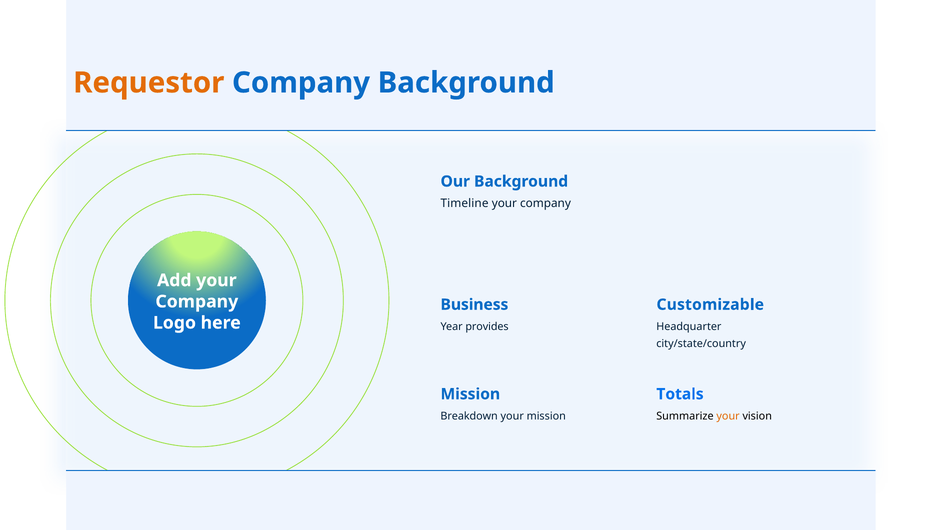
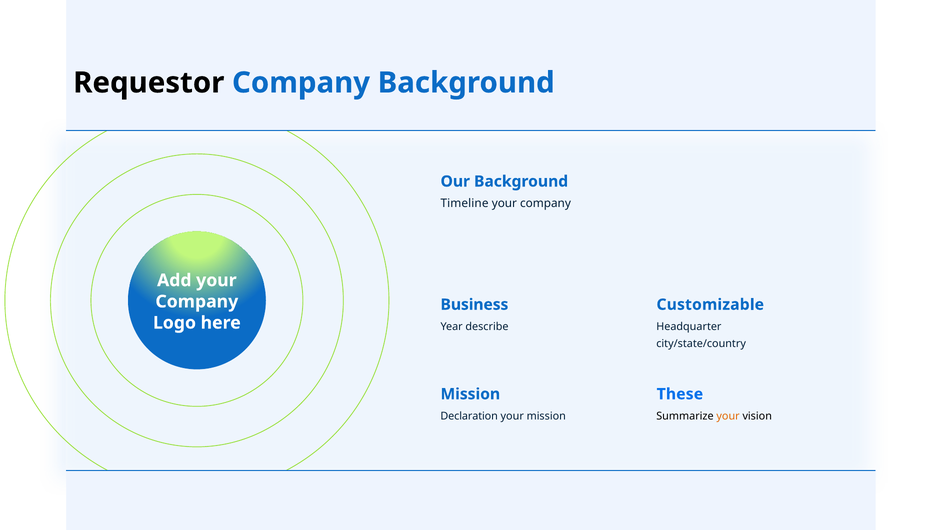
Requestor colour: orange -> black (149, 83)
provides: provides -> describe (487, 327)
Totals: Totals -> These (680, 394)
Breakdown: Breakdown -> Declaration (469, 416)
